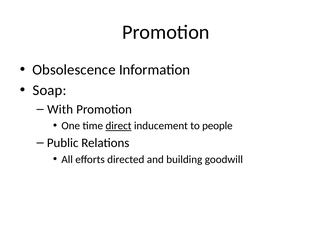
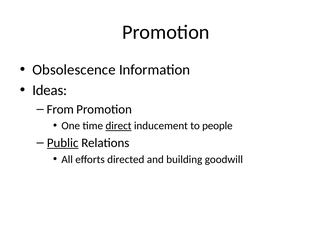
Soap: Soap -> Ideas (50, 90)
With: With -> From (60, 109)
Public underline: none -> present (63, 143)
